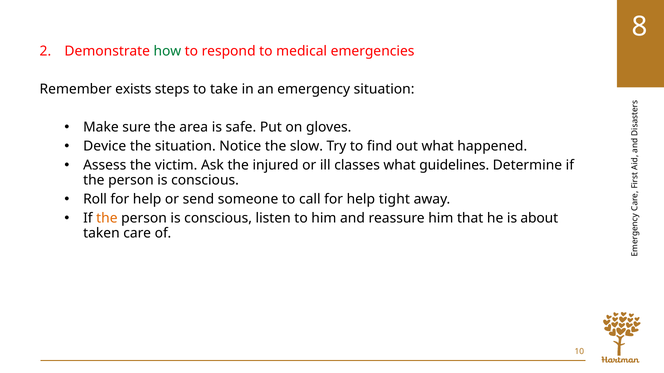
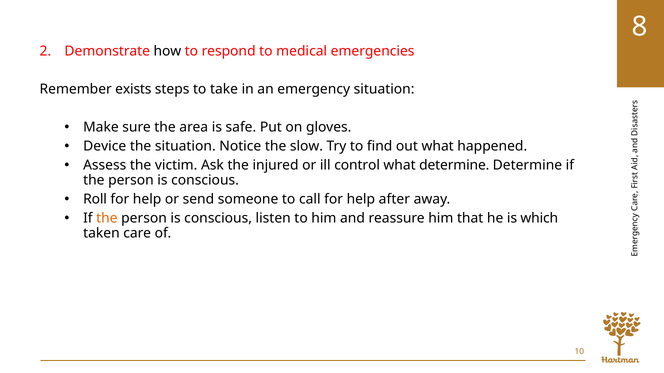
how colour: green -> black (167, 51)
classes: classes -> control (357, 166)
what guidelines: guidelines -> determine (454, 166)
tight: tight -> after (394, 200)
about: about -> which (539, 219)
